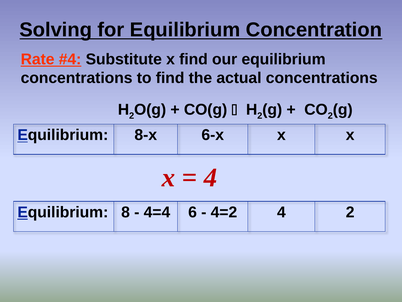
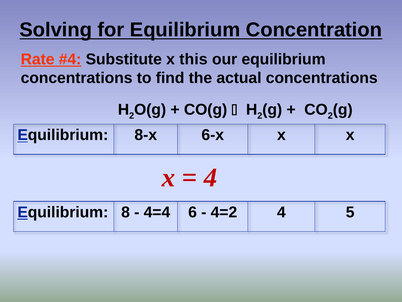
x find: find -> this (193, 59)
4 2: 2 -> 5 (350, 212)
